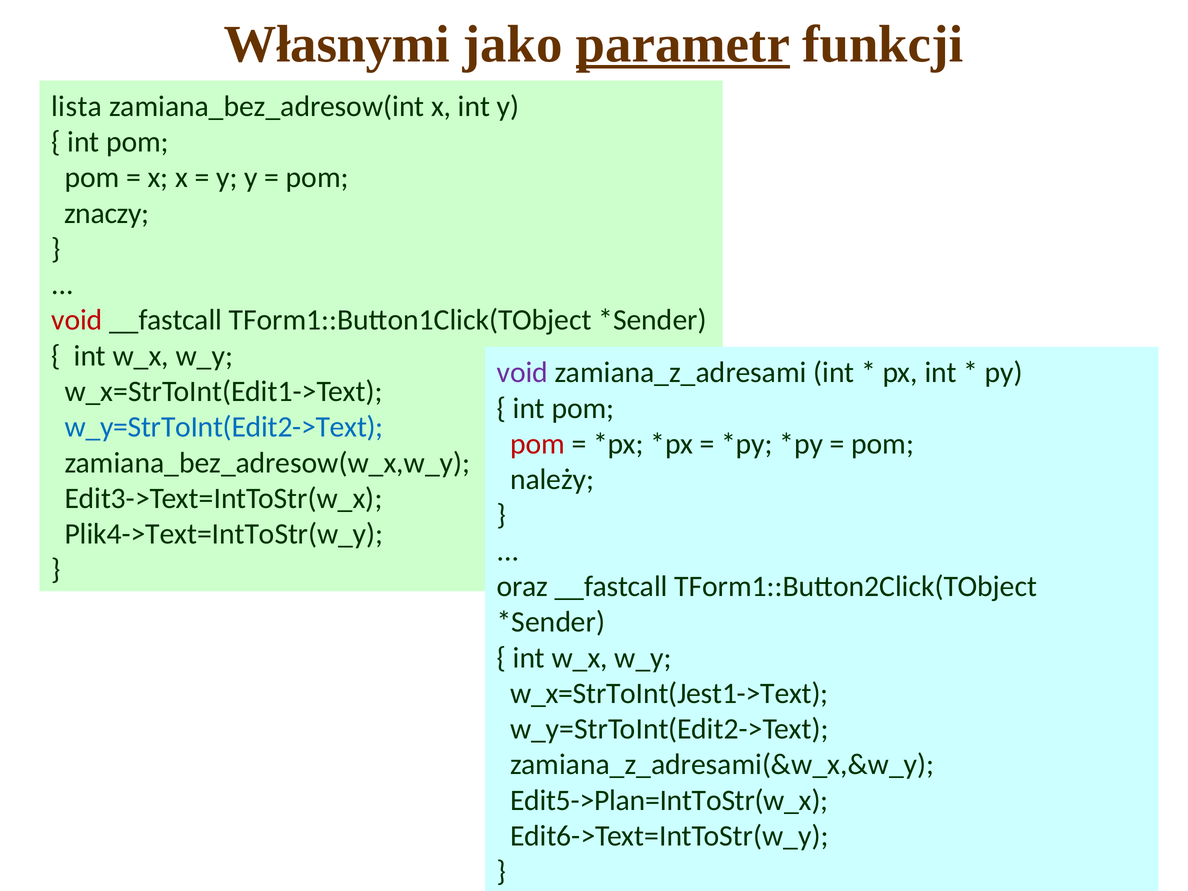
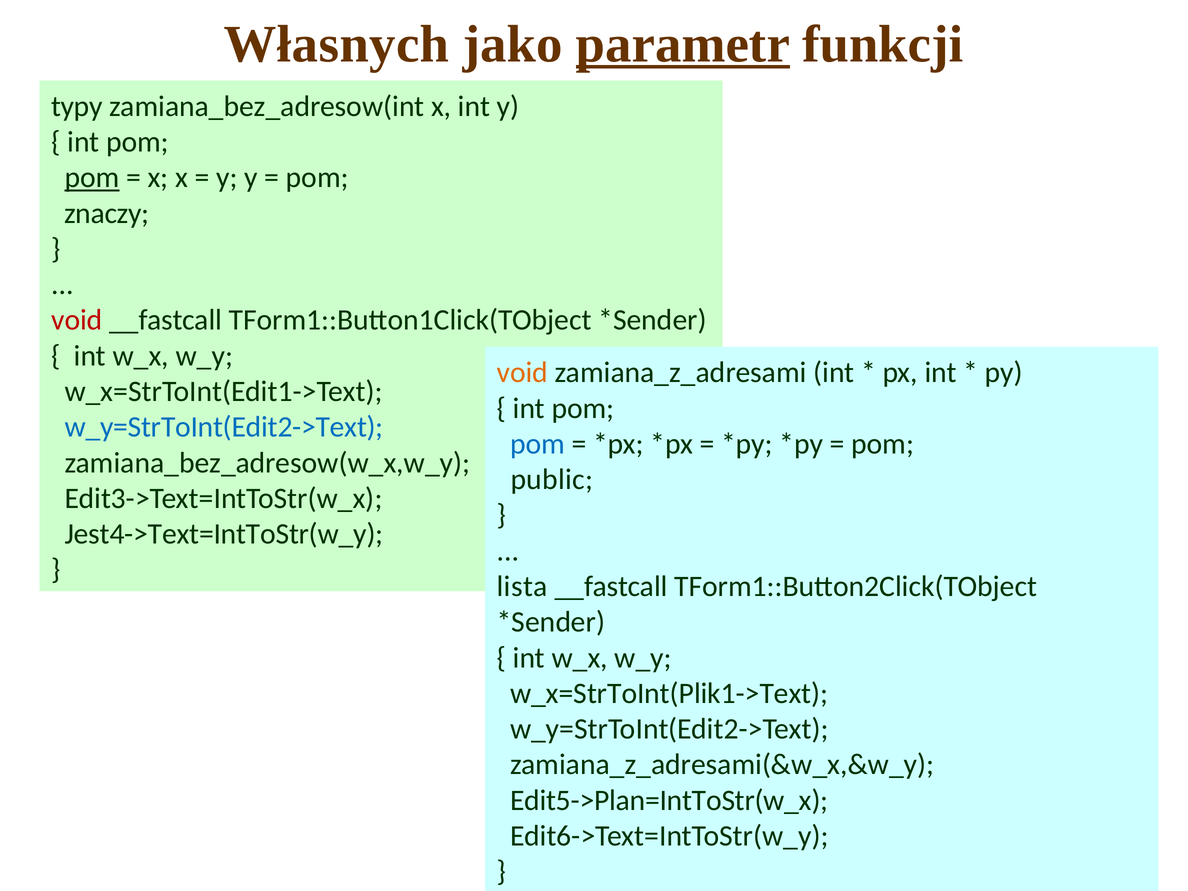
Własnymi: Własnymi -> Własnych (337, 44)
lista: lista -> typy (77, 106)
pom underline: none -> present (92, 178)
void colour: purple -> orange (522, 373)
pom colour: red -> blue (538, 444)
należy: należy -> public (552, 480)
Plik4->Text=IntToStr(w_y: Plik4->Text=IntToStr(w_y -> Jest4->Text=IntToStr(w_y (224, 534)
oraz: oraz -> lista (522, 586)
w_x=StrToInt(Jest1->Text: w_x=StrToInt(Jest1->Text -> w_x=StrToInt(Plik1->Text (669, 693)
